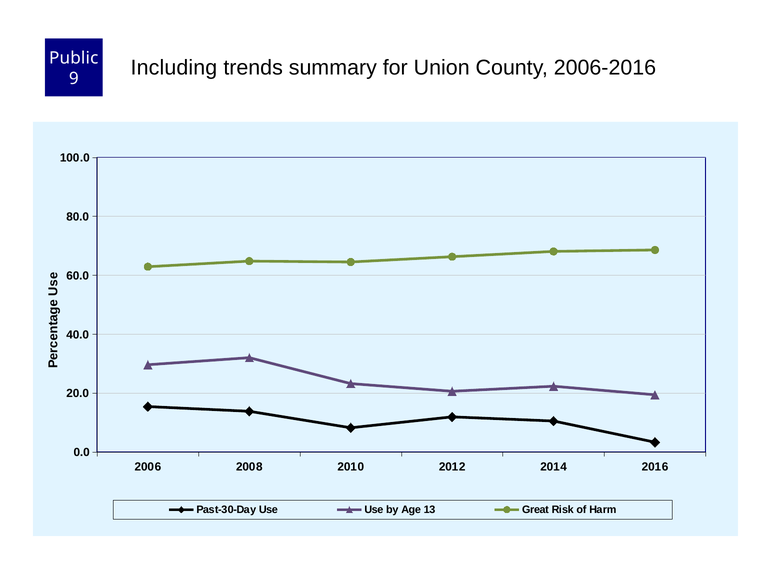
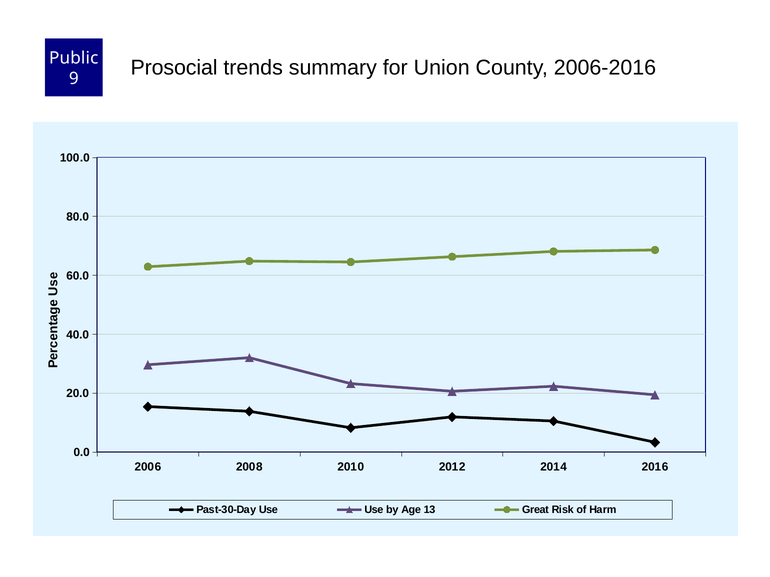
Including: Including -> Prosocial (174, 68)
